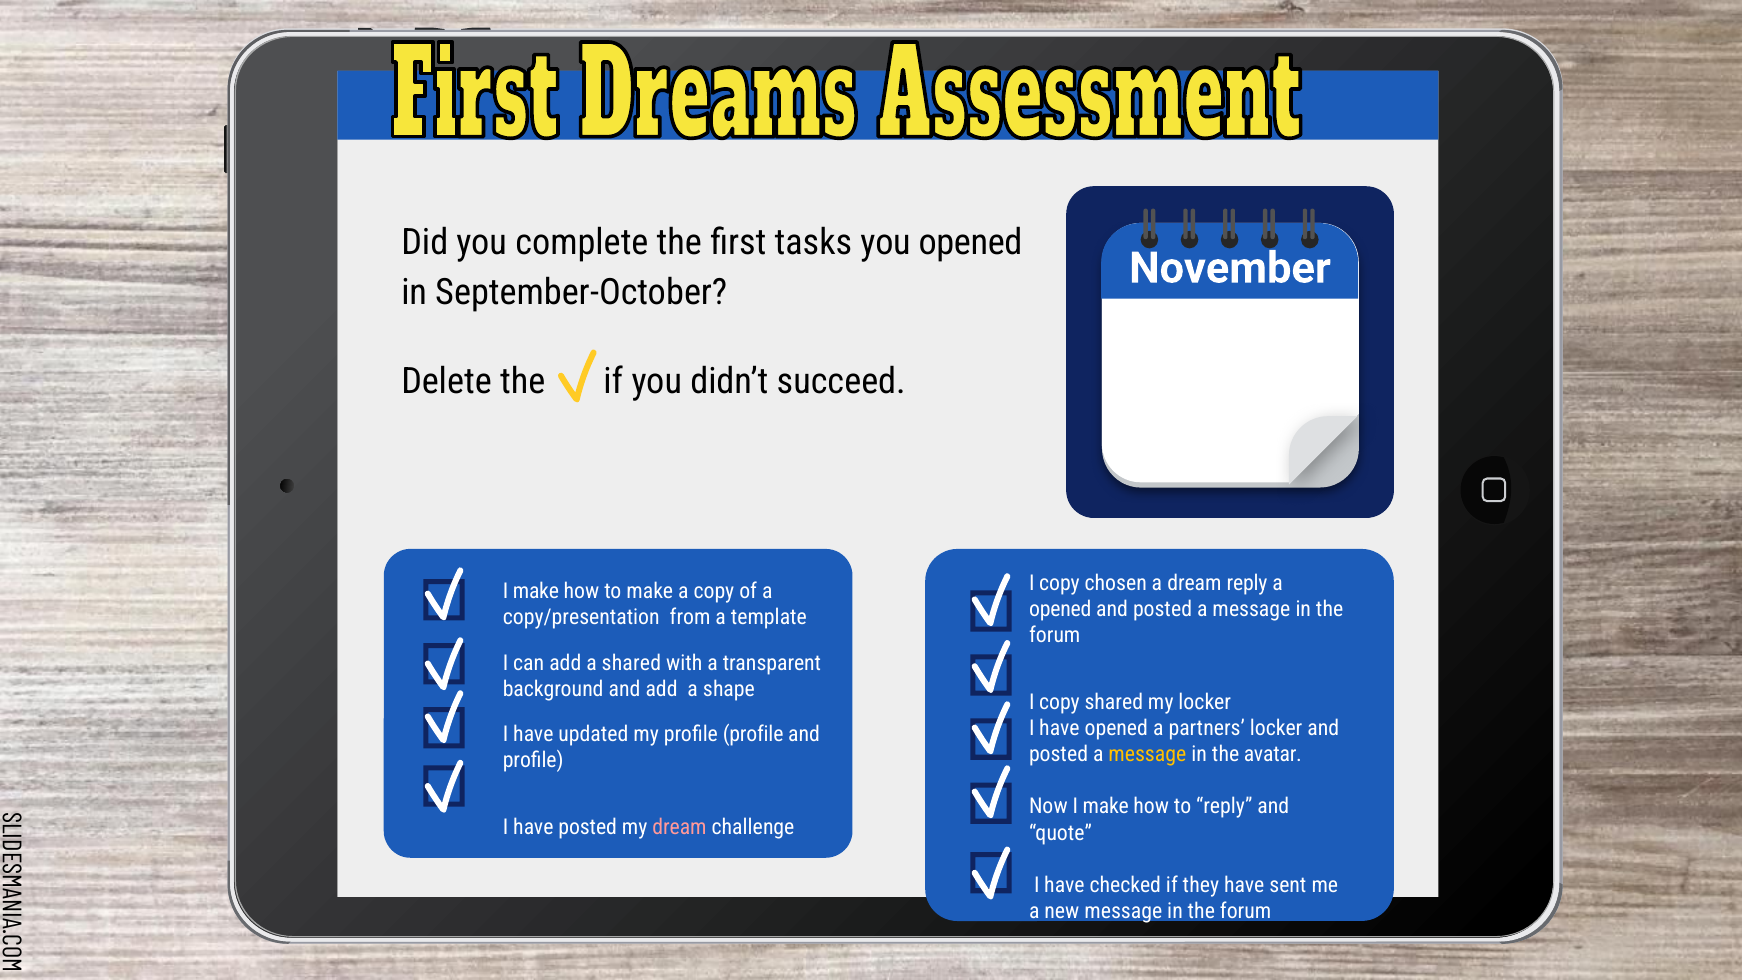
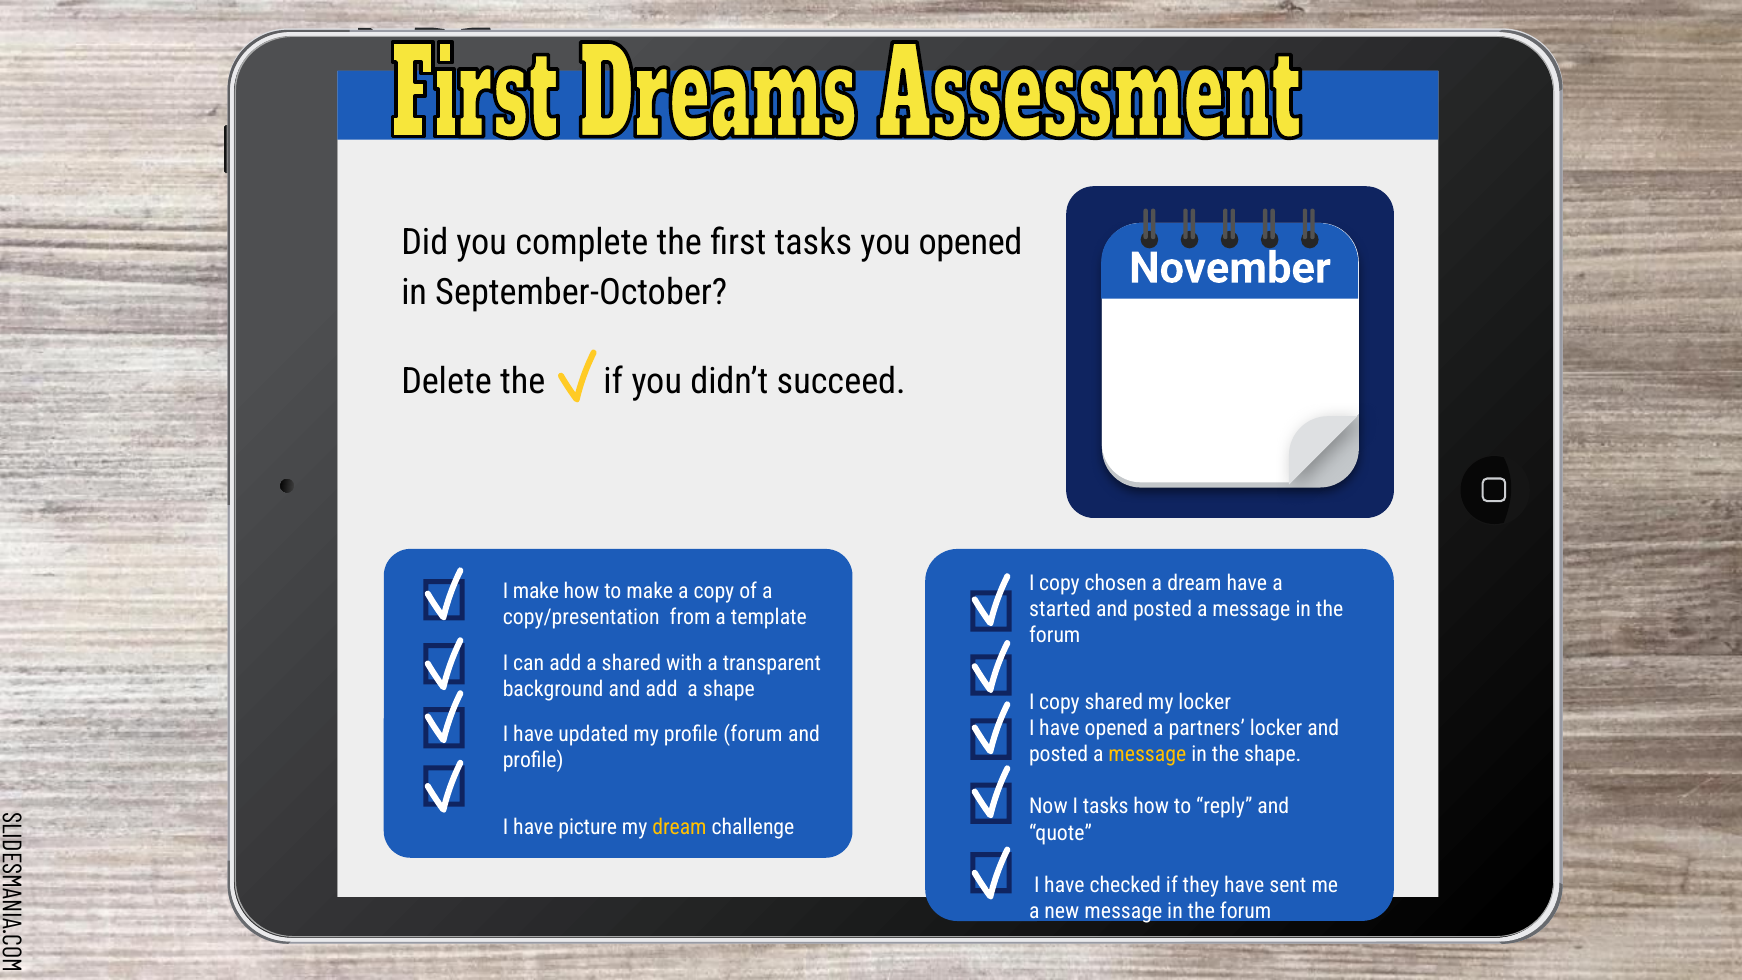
dream reply: reply -> have (1247, 583)
opened: opened -> started (1060, 609)
profile profile: profile -> forum (753, 735)
the avatar: avatar -> shape (1273, 754)
Now I make: make -> tasks (1106, 807)
have posted: posted -> picture (588, 827)
dream colour: pink -> yellow (679, 827)
